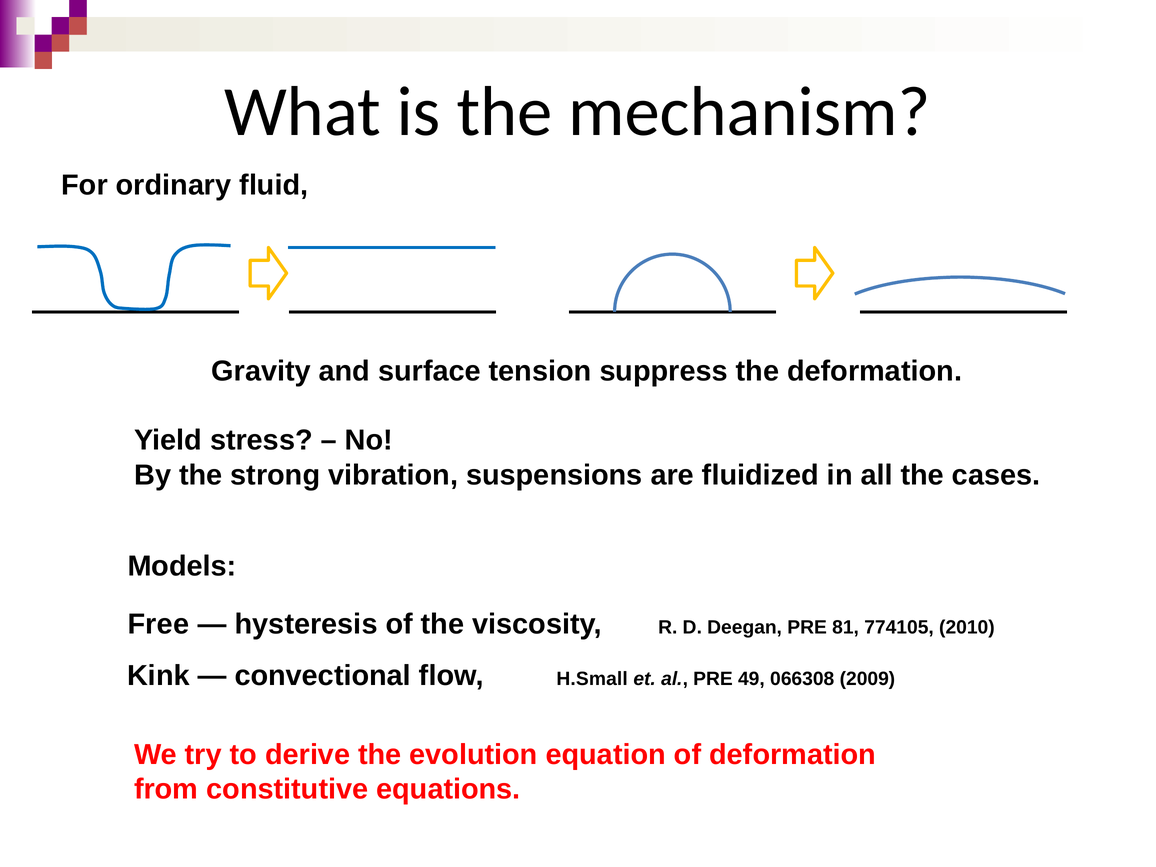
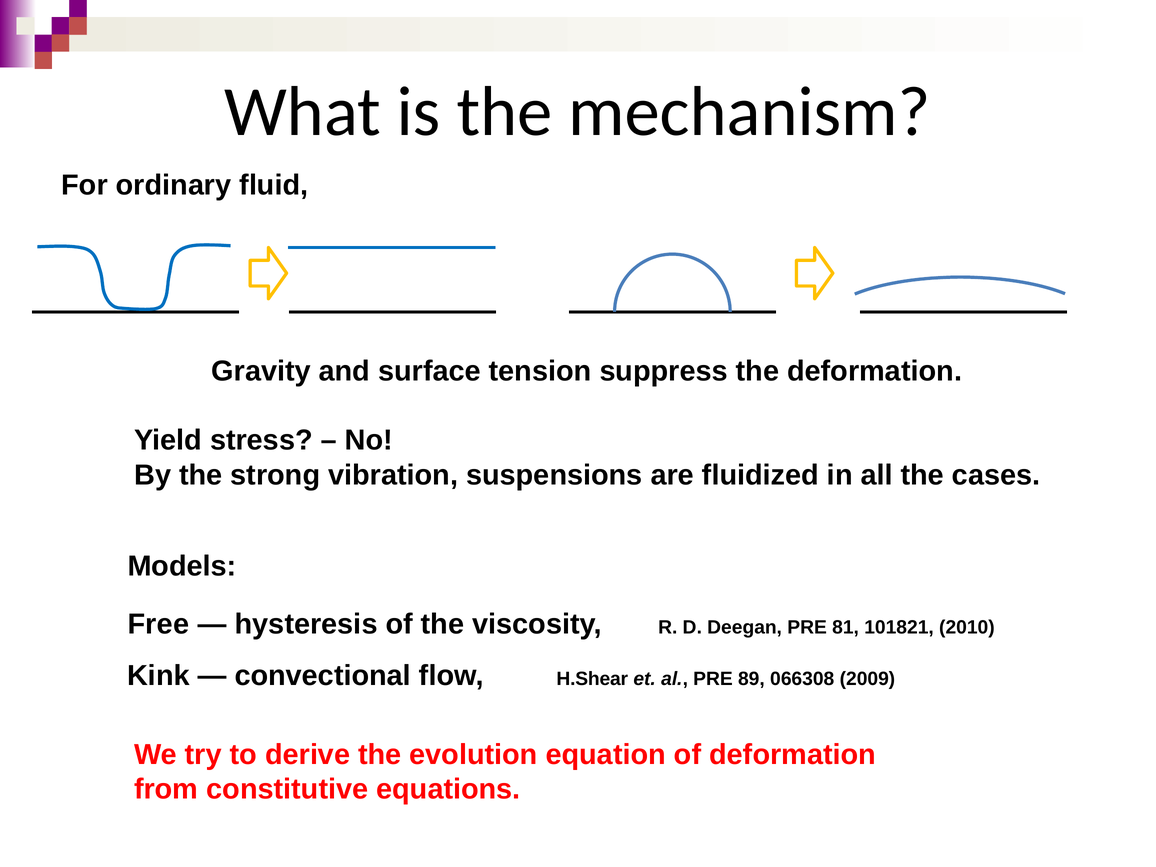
774105: 774105 -> 101821 (899, 627)
H.Small: H.Small -> H.Shear (592, 679)
49: 49 -> 89 (751, 679)
